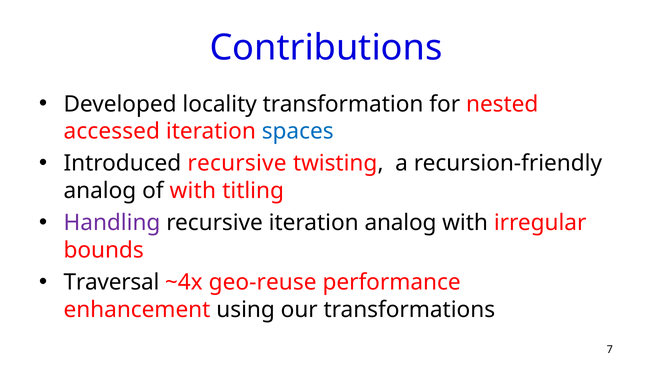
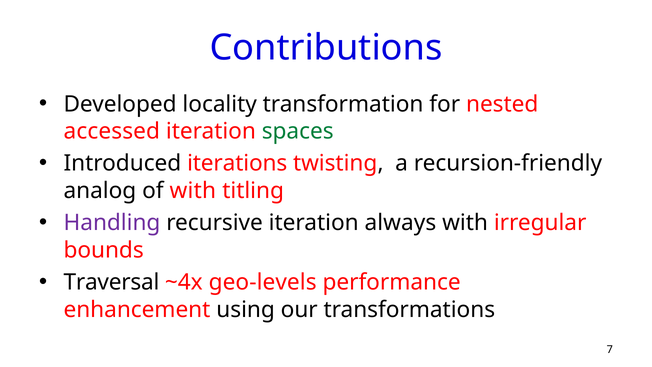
spaces colour: blue -> green (298, 131)
Introduced recursive: recursive -> iterations (237, 163)
iteration analog: analog -> always (400, 223)
geo-reuse: geo-reuse -> geo-levels (263, 282)
